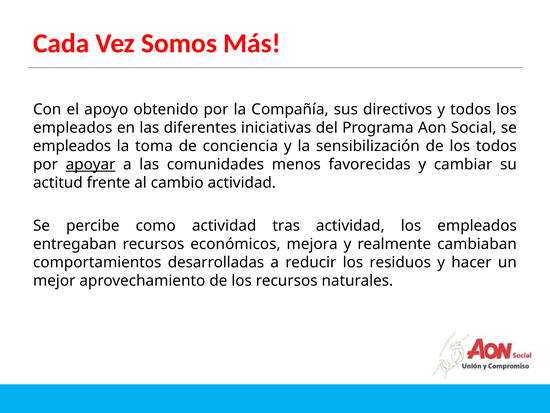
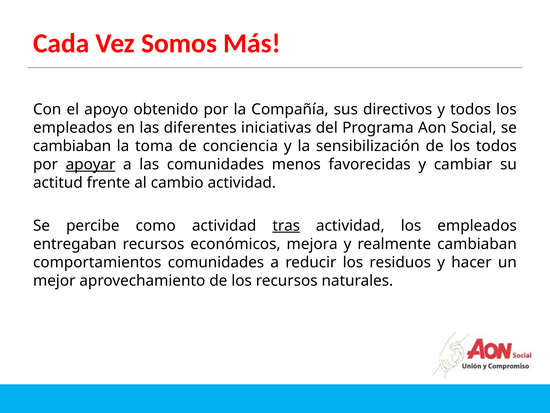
empleados: empleados -> cambiaban (72, 146)
tras underline: none -> present (286, 225)
comportamientos desarrolladas: desarrolladas -> comunidades (216, 262)
